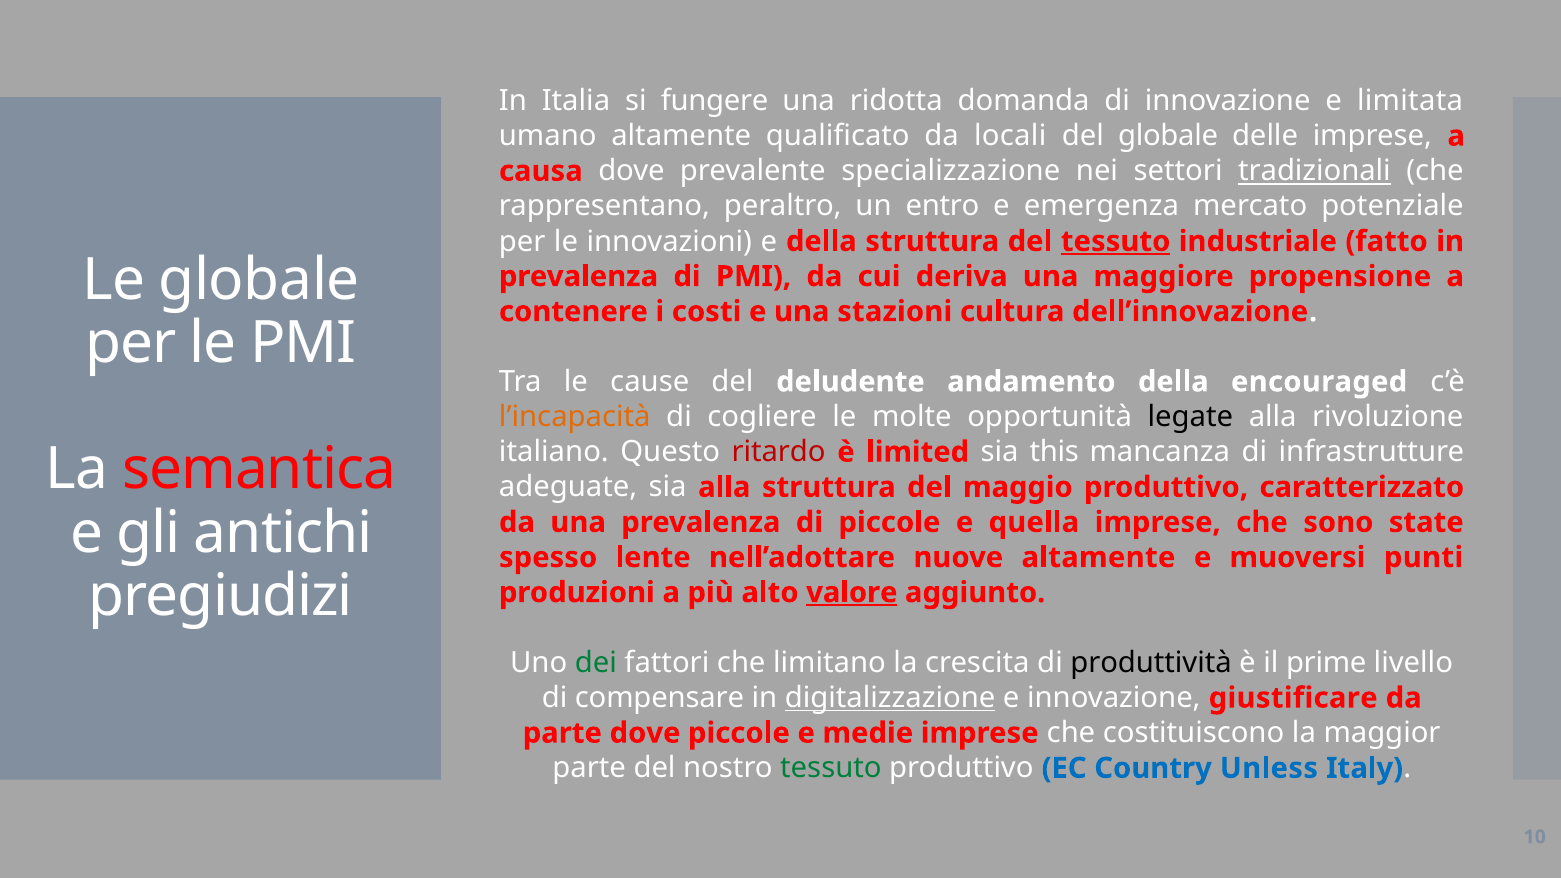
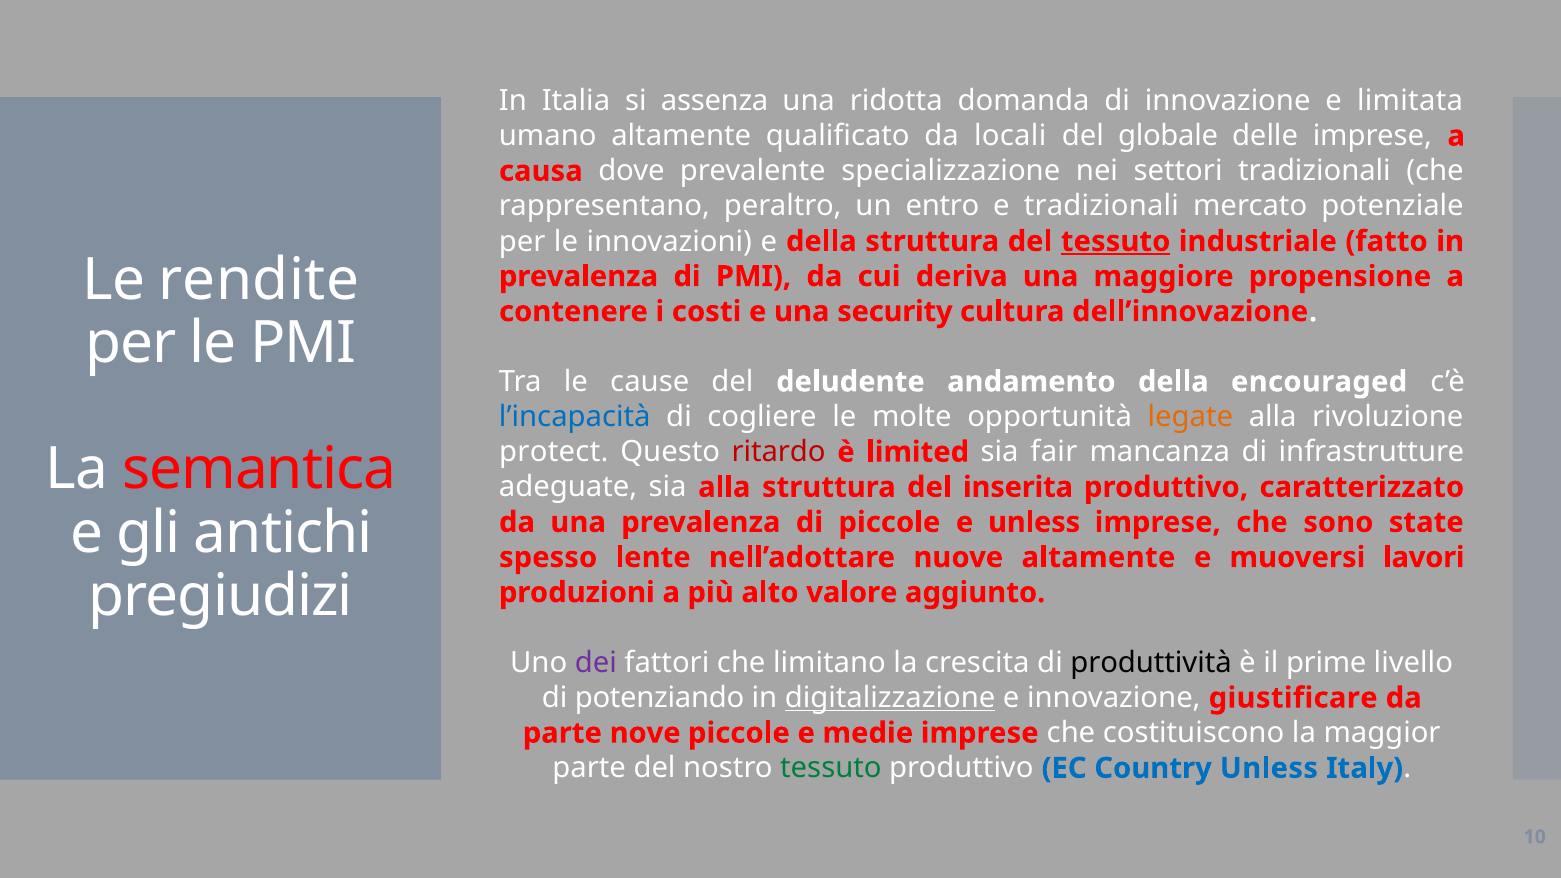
fungere: fungere -> assenza (715, 101)
tradizionali underline: present -> none (1314, 171)
e emergenza: emergenza -> tradizionali (1101, 206)
Le globale: globale -> rendite (259, 280)
stazioni: stazioni -> security (895, 312)
l’incapacità colour: orange -> blue (575, 417)
legate colour: black -> orange (1190, 417)
italiano: italiano -> protect (554, 452)
this: this -> fair (1054, 452)
maggio: maggio -> inserita (1018, 487)
e quella: quella -> unless (1034, 522)
punti: punti -> lavori (1424, 557)
valore underline: present -> none (852, 593)
dei colour: green -> purple (596, 663)
compensare: compensare -> potenziando (660, 698)
parte dove: dove -> nove (645, 733)
